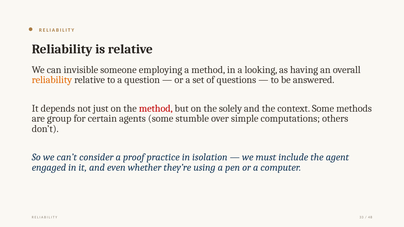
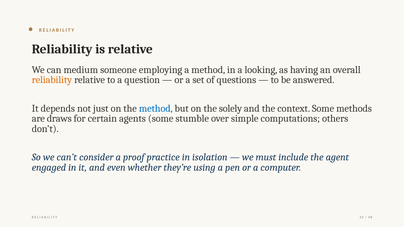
invisible: invisible -> medium (81, 70)
method colour: red -> blue (156, 109)
group: group -> draws (59, 119)
